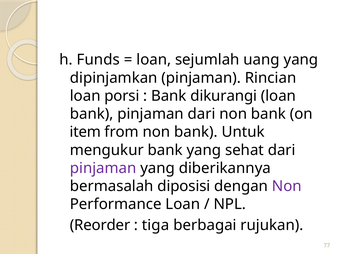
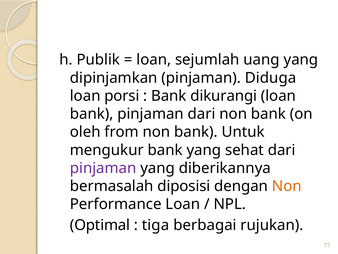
Funds: Funds -> Publik (98, 60)
Rincian: Rincian -> Diduga (271, 78)
item: item -> oleh (85, 132)
Non colour: purple -> orange (287, 186)
Reorder: Reorder -> Optimal (100, 225)
